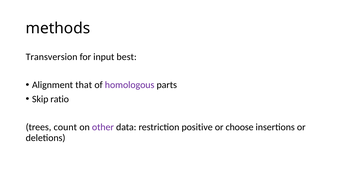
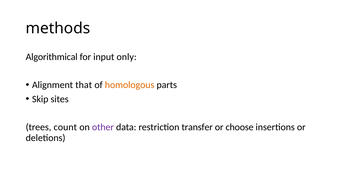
Transversion: Transversion -> Algorithmical (52, 57)
best: best -> only (127, 57)
homologous colour: purple -> orange (130, 85)
ratio: ratio -> sites (60, 99)
positive: positive -> transfer (197, 128)
